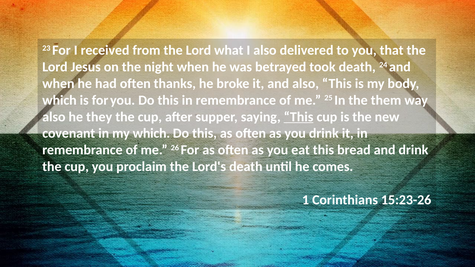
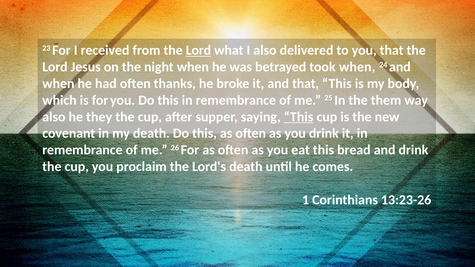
Lord underline: none -> present (198, 50)
took death: death -> when (357, 67)
and also: also -> that (306, 84)
my which: which -> death (151, 133)
15:23-26: 15:23-26 -> 13:23-26 (406, 200)
